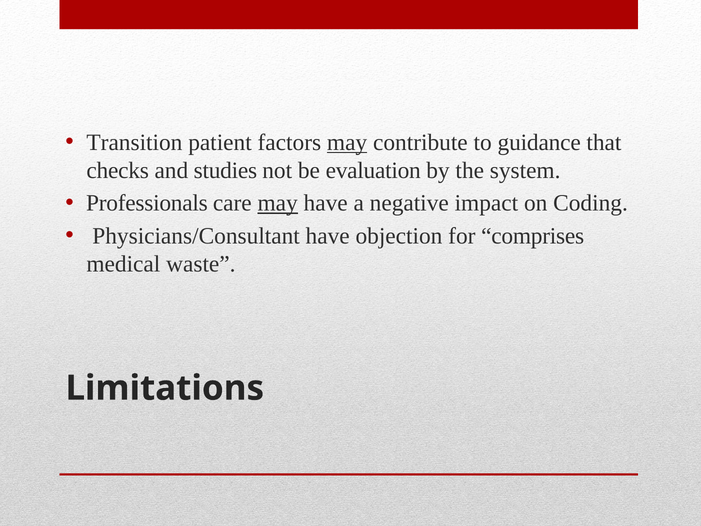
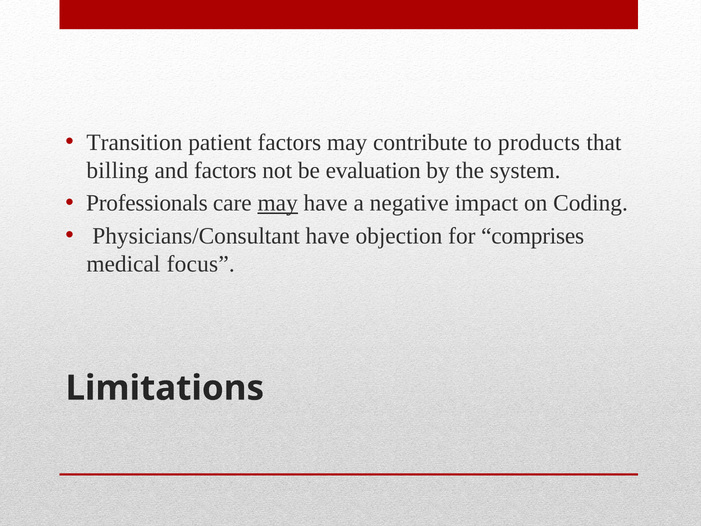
may underline: present -> none (347, 142)
guidance: guidance -> products (539, 142)
checks: checks -> billing (117, 170)
and studies: studies -> factors (225, 170)
waste: waste -> focus (201, 264)
